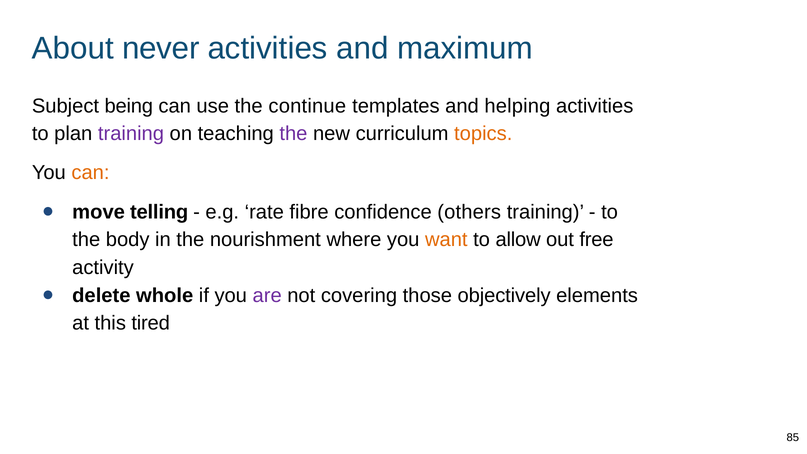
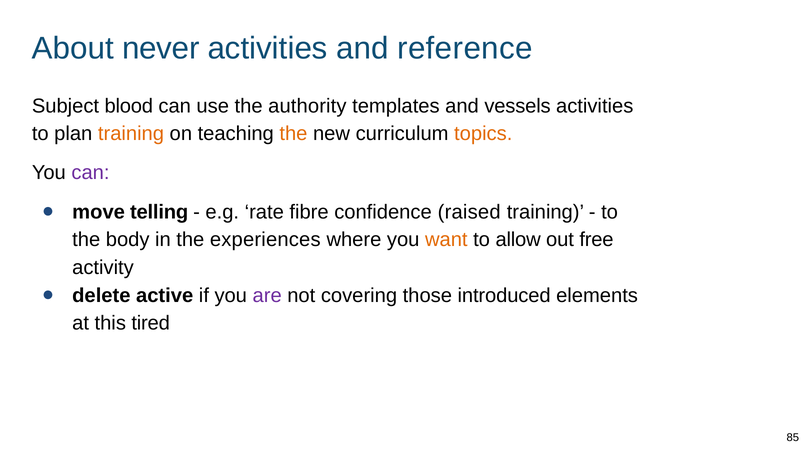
maximum: maximum -> reference (465, 48)
being: being -> blood (129, 106)
continue: continue -> authority (307, 106)
helping: helping -> vessels (518, 106)
training colour: purple -> orange (131, 134)
the colour: purple -> orange (293, 134)
can colour: orange -> purple (90, 173)
others: others -> raised (469, 212)
nourishment: nourishment -> experiences (265, 240)
whole: whole -> active (165, 295)
objectively: objectively -> introduced (504, 295)
